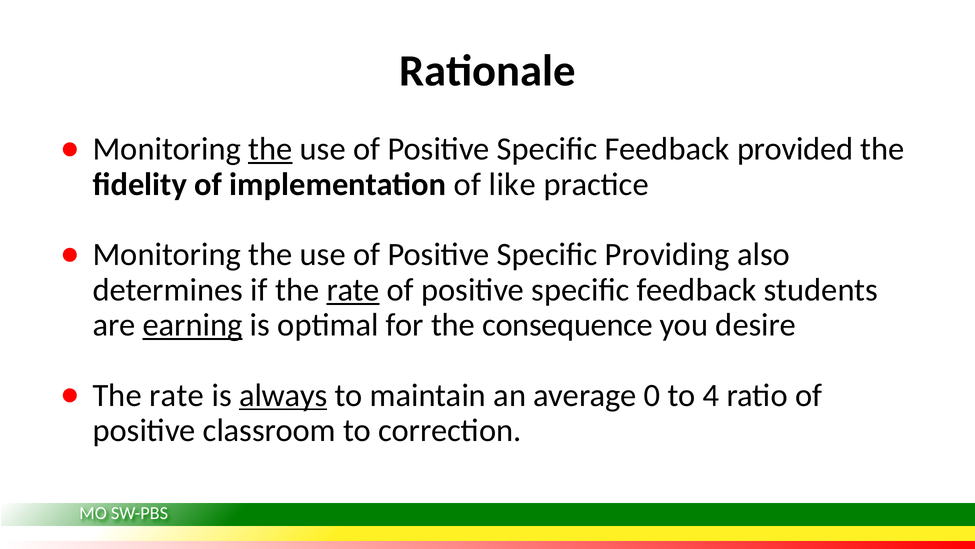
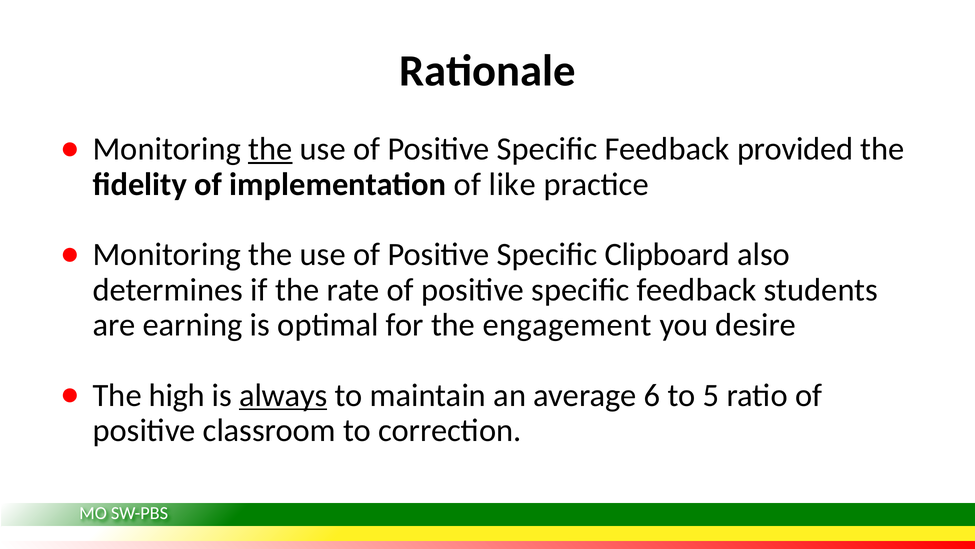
Providing: Providing -> Clipboard (667, 254)
rate underline: present -> none (353, 289)
earning underline: present -> none (193, 325)
consequence: consequence -> engagement (567, 325)
rate: rate -> high (177, 395)
0: 0 -> 6 (652, 395)
4: 4 -> 5 (711, 395)
